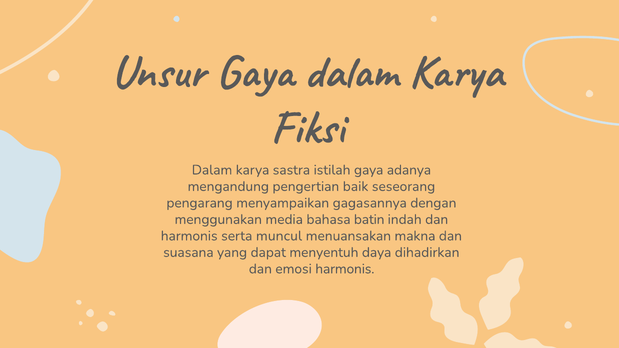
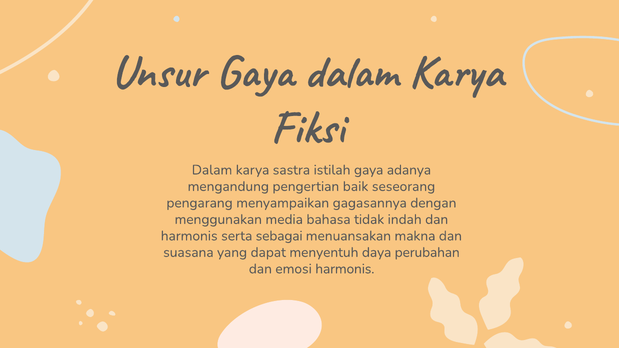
batin: batin -> tidak (369, 219)
muncul: muncul -> sebagai (279, 236)
dihadirkan: dihadirkan -> perubahan (427, 252)
